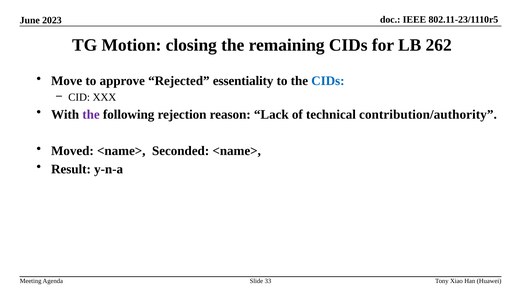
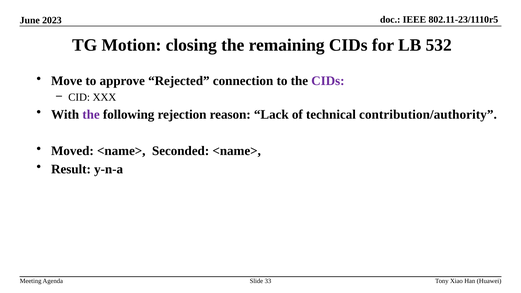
262: 262 -> 532 (439, 45)
essentiality: essentiality -> connection (243, 81)
CIDs colour: blue -> purple (328, 81)
